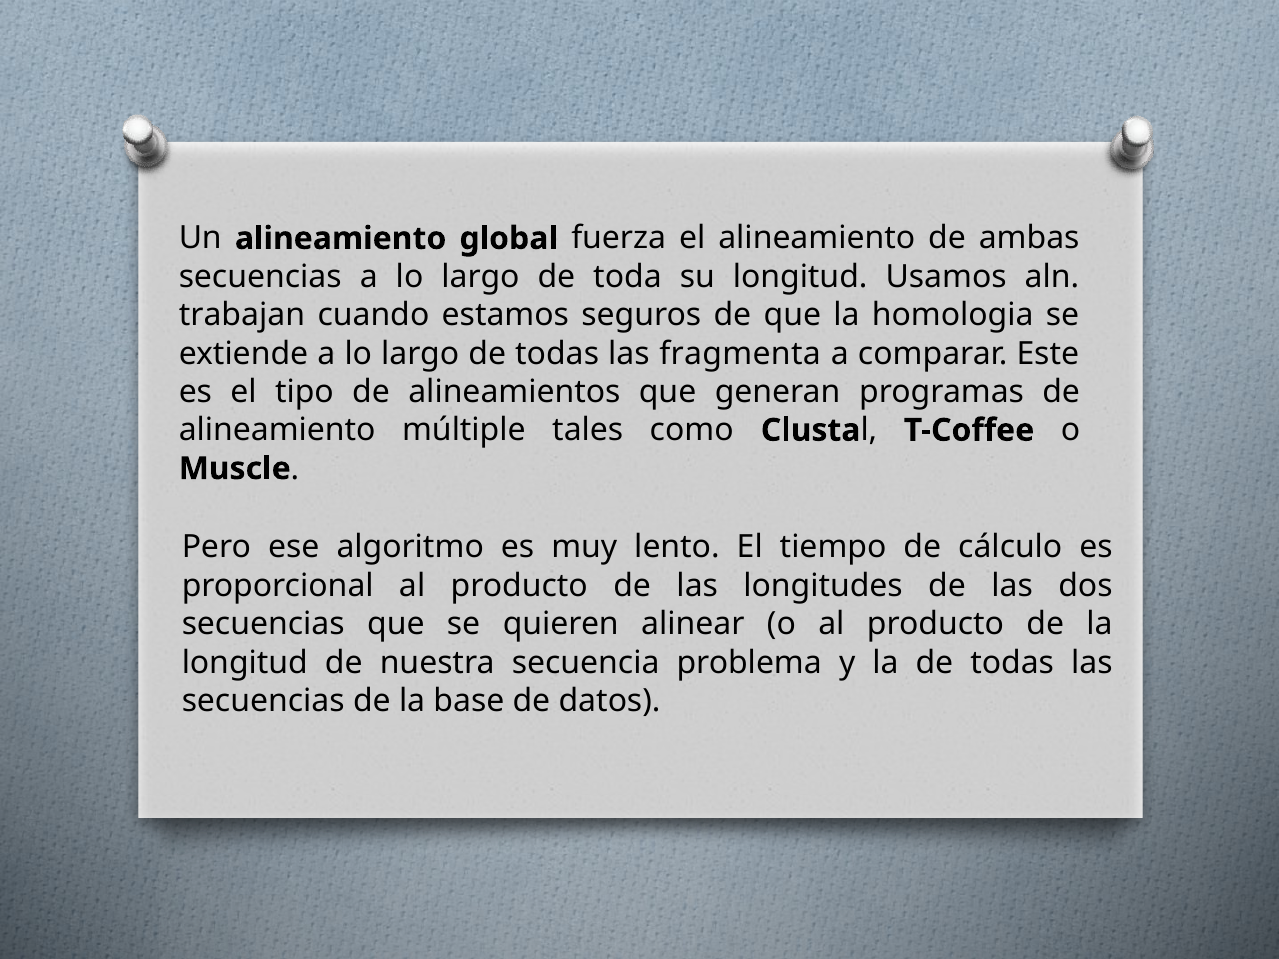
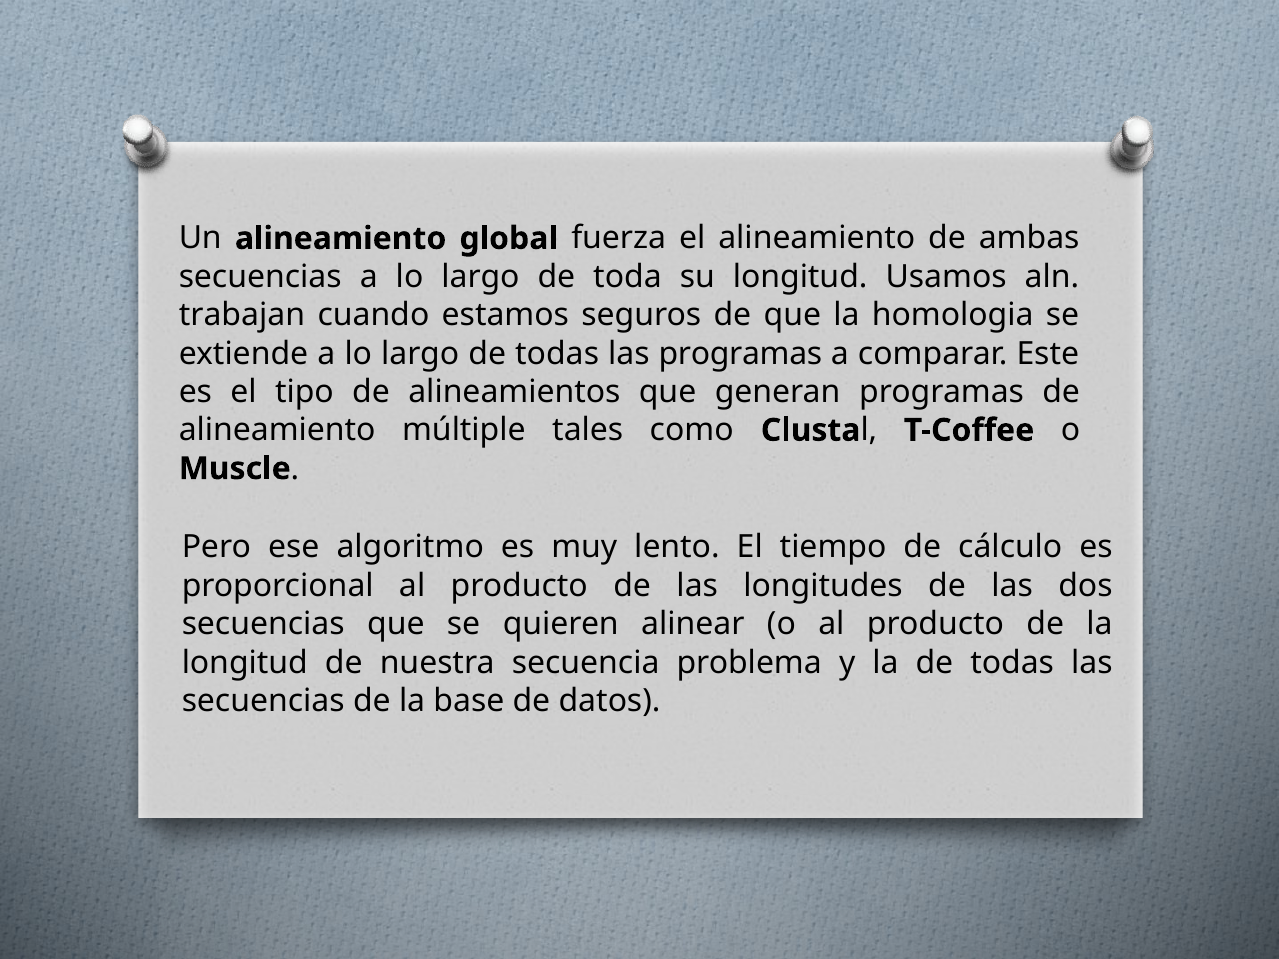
las fragmenta: fragmenta -> programas (740, 354)
